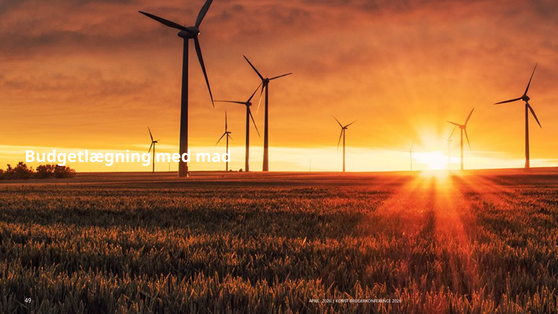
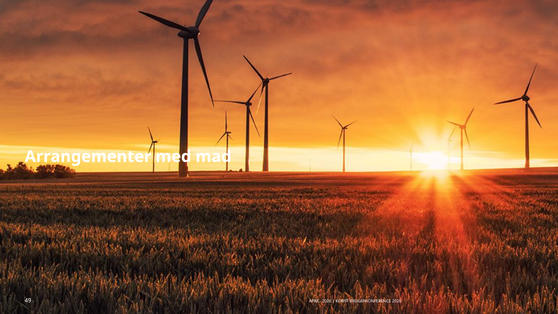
Budgetlægning: Budgetlægning -> Arrangementer (88, 157)
